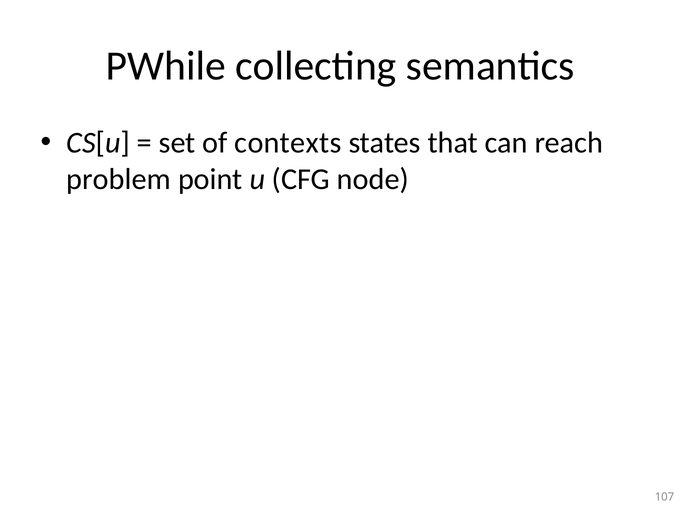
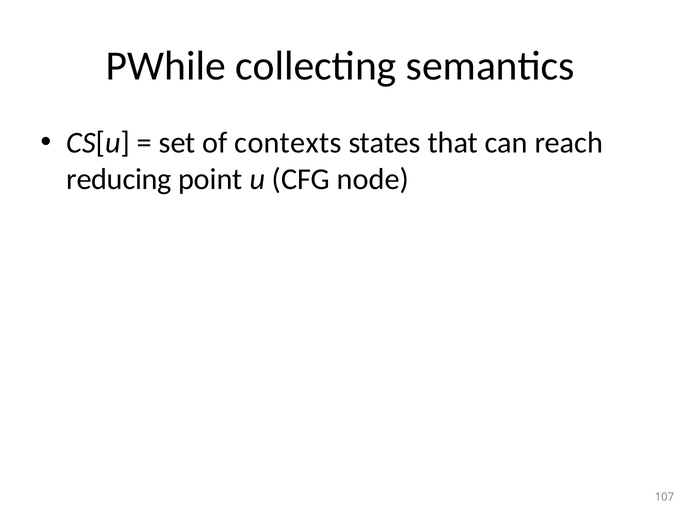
problem: problem -> reducing (119, 179)
